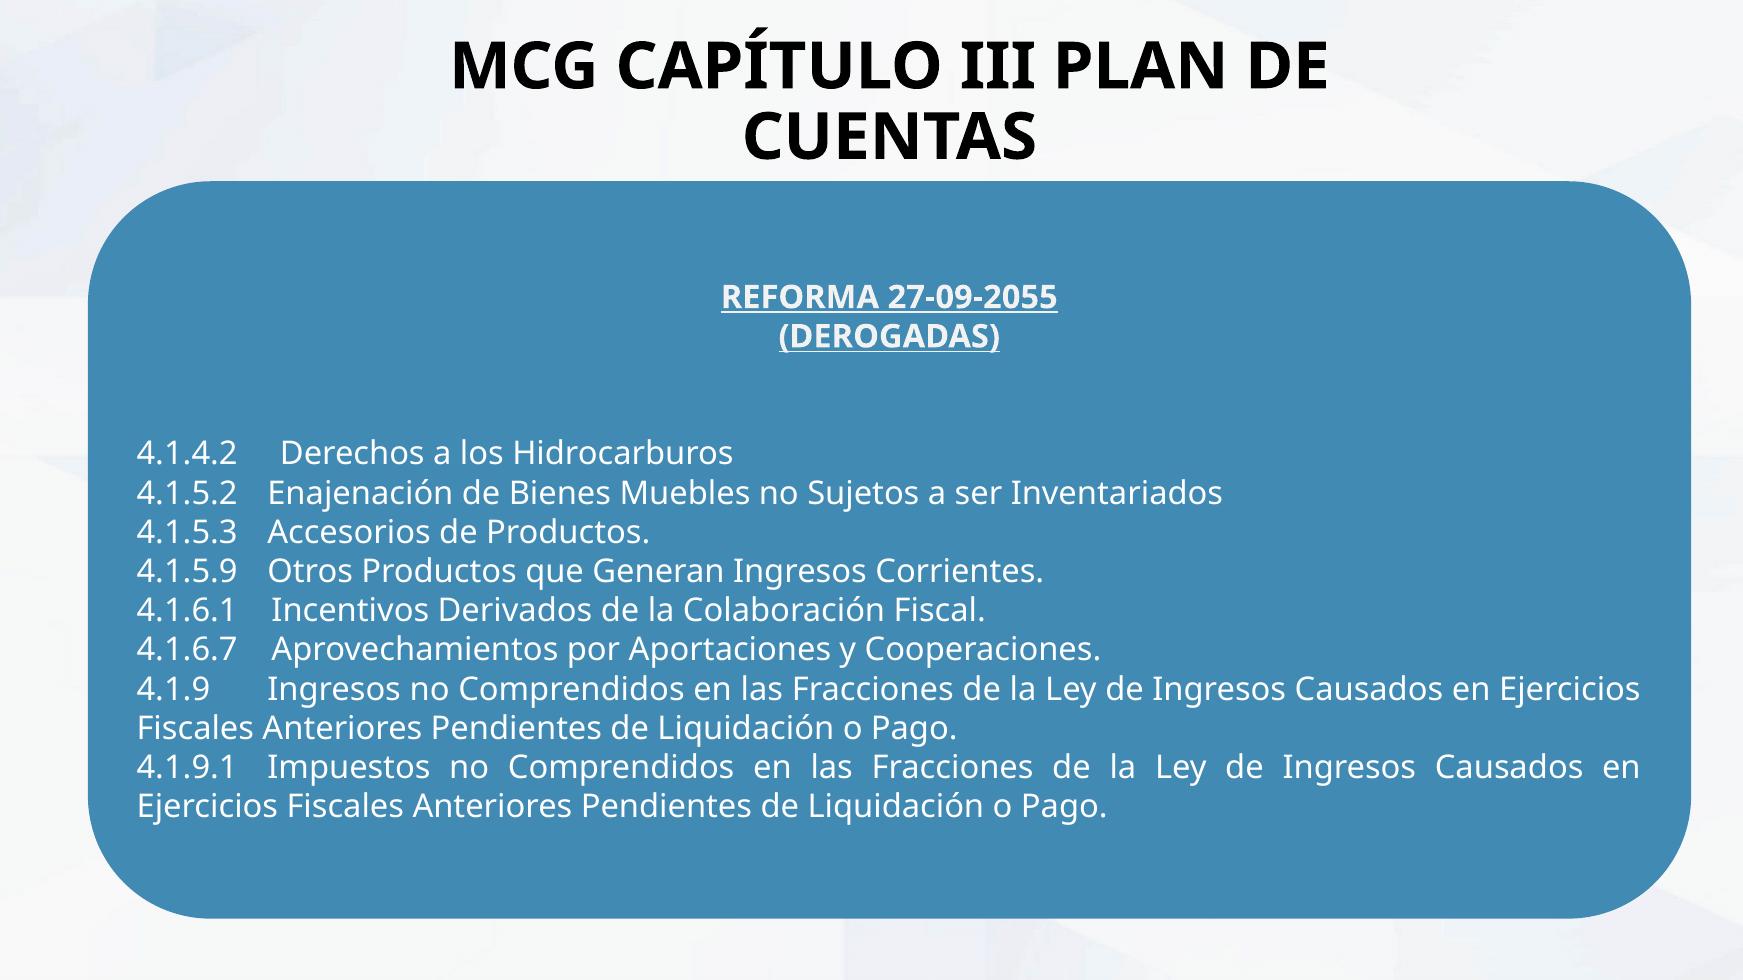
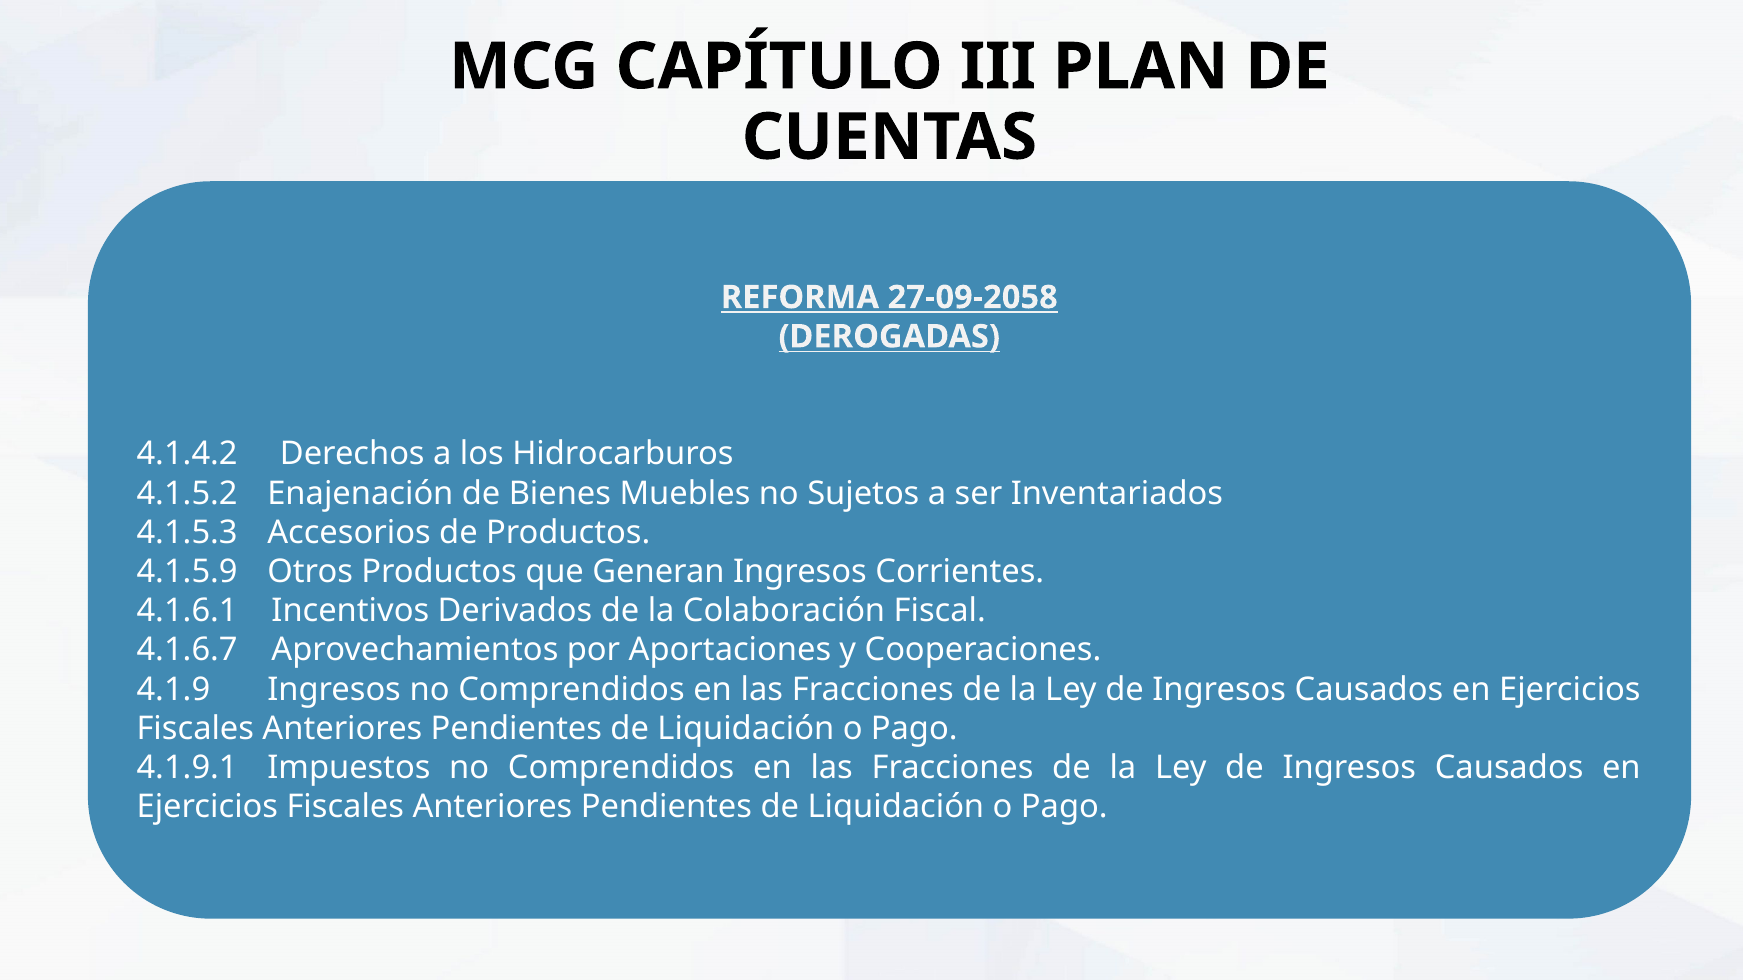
27-09-2055: 27-09-2055 -> 27-09-2058 (973, 298)
